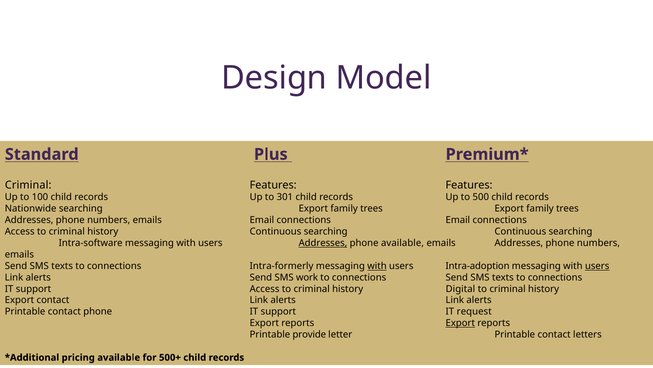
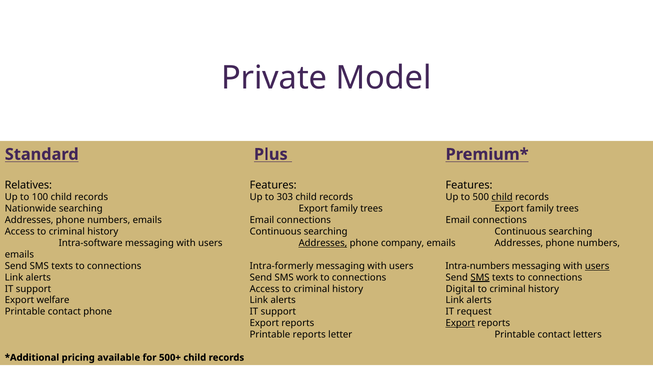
Design: Design -> Private (274, 78)
Criminal: Criminal -> Relatives (28, 185)
301: 301 -> 303 (285, 197)
child underline: none -> present (502, 197)
phone available: available -> company (403, 243)
with underline: present -> none (377, 265)
Intra-adoption: Intra-adoption -> Intra-numbers (478, 265)
SMS underline: none -> present (480, 277)
Export contact: contact -> welfare (53, 300)
Printable provide: provide -> reports (309, 334)
